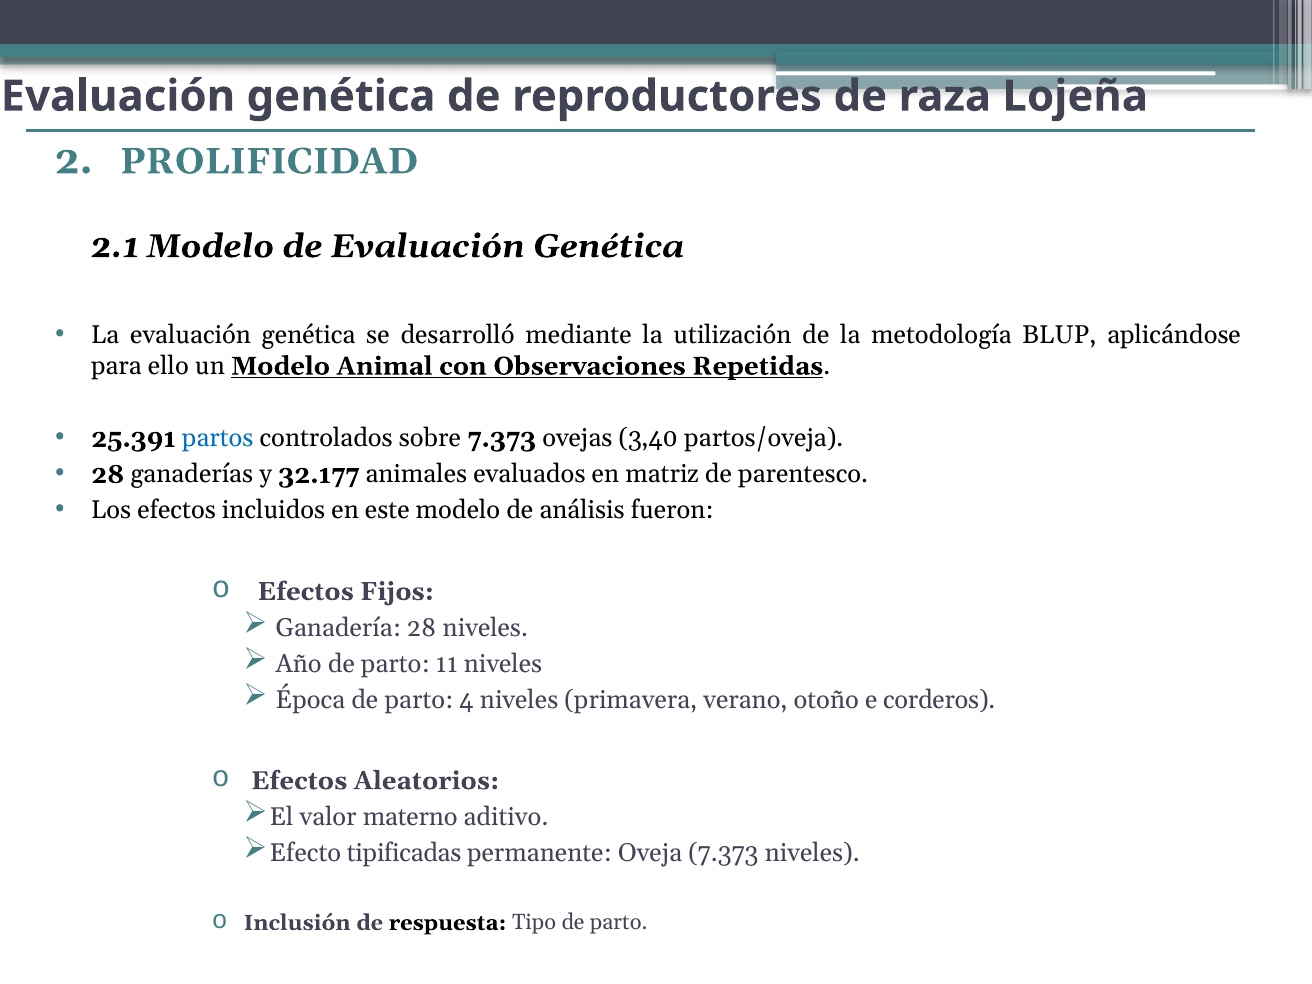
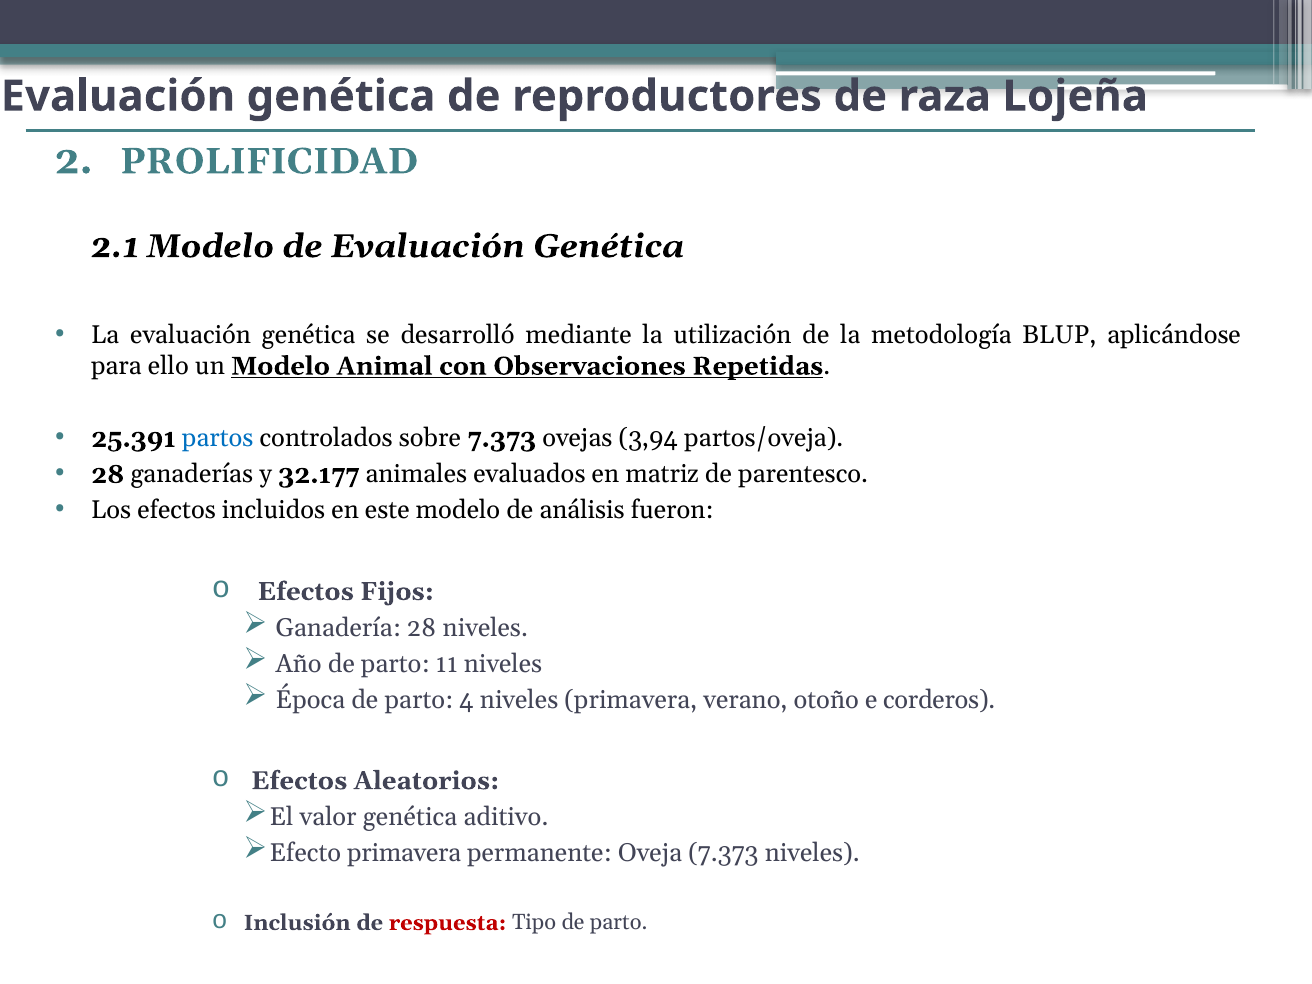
3,40: 3,40 -> 3,94 (648, 438)
valor materno: materno -> genética (410, 817)
Efecto tipificadas: tipificadas -> primavera (404, 853)
respuesta colour: black -> red (448, 923)
